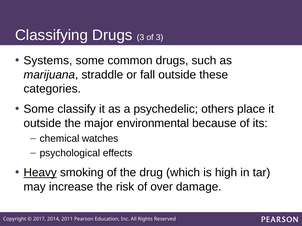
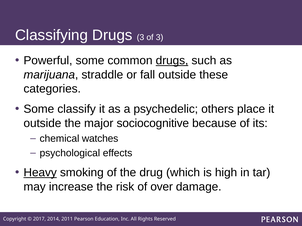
Systems: Systems -> Powerful (48, 61)
drugs underline: none -> present (172, 61)
environmental: environmental -> sociocognitive (153, 123)
